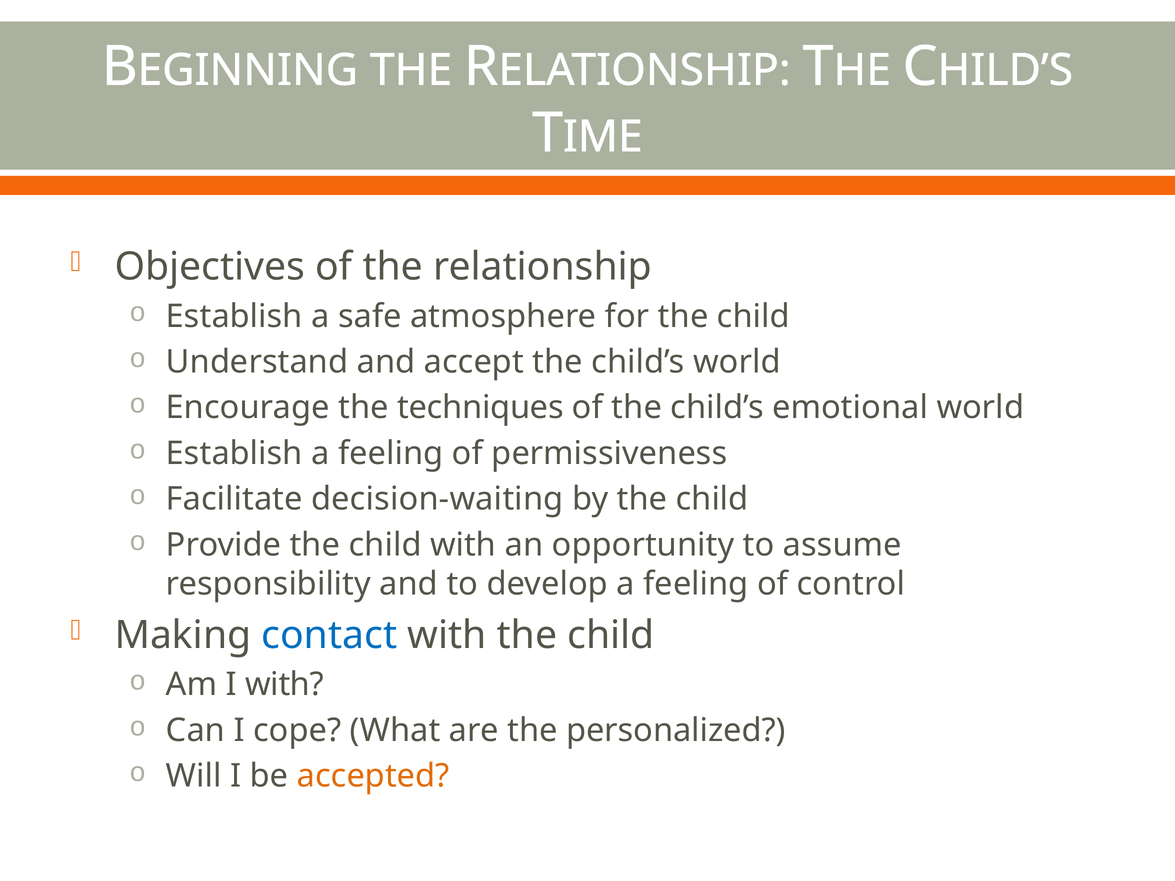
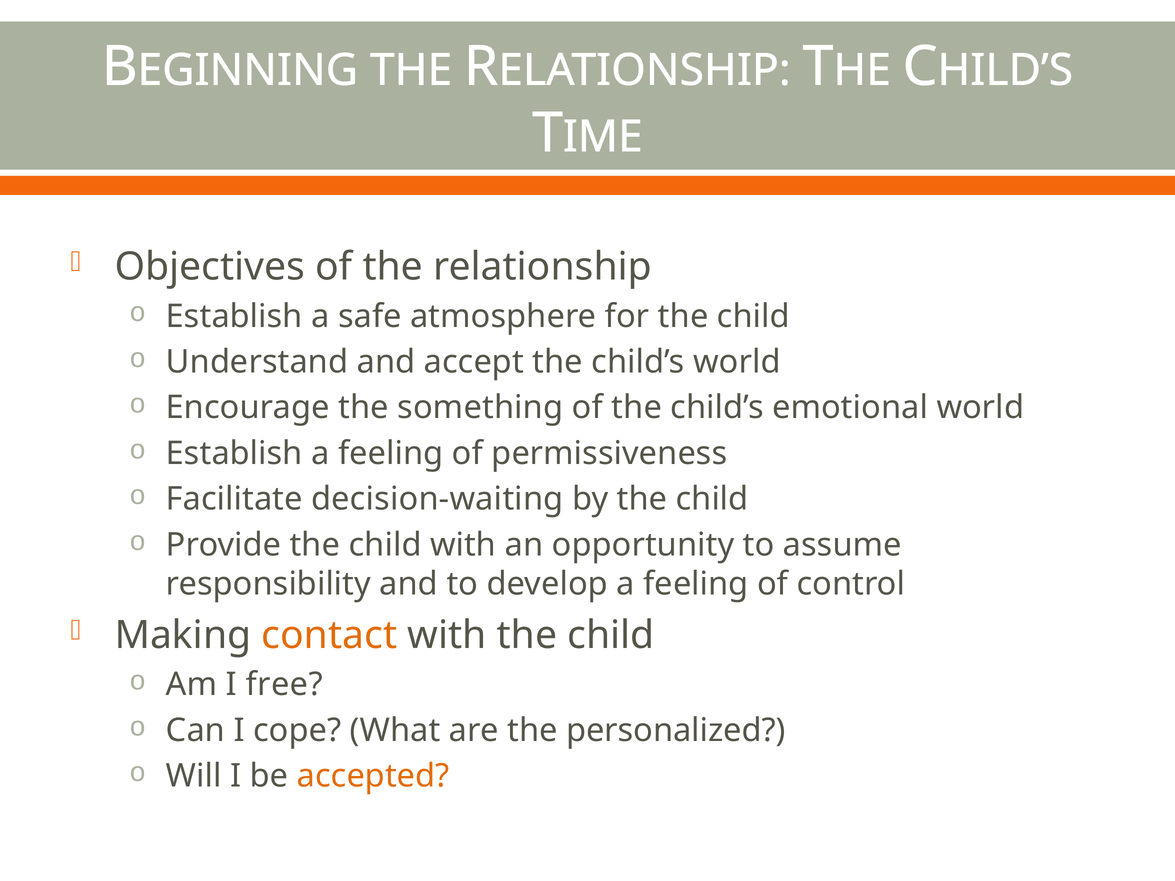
techniques: techniques -> something (480, 408)
contact colour: blue -> orange (329, 636)
I with: with -> free (284, 685)
